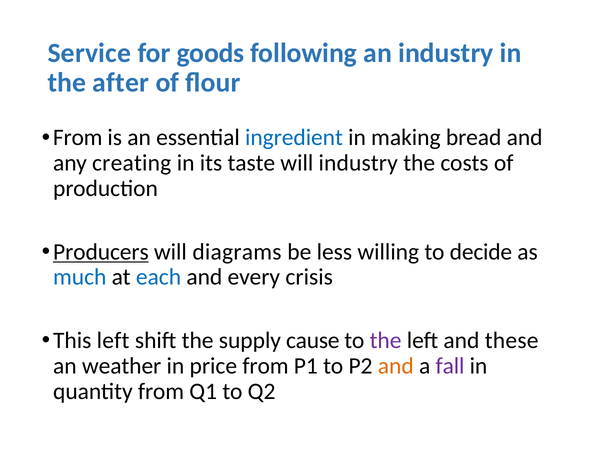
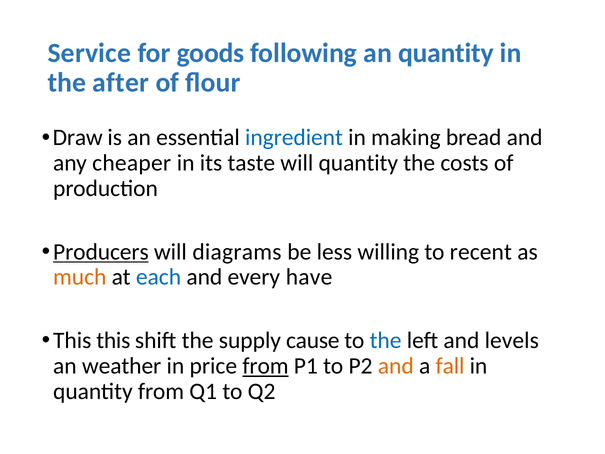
an industry: industry -> quantity (446, 53)
From: From -> Draw (78, 138)
creating: creating -> cheaper (132, 163)
will industry: industry -> quantity (358, 163)
decide: decide -> recent (481, 252)
much colour: blue -> orange (80, 277)
crisis: crisis -> have (309, 277)
This left: left -> this (113, 340)
the colour: purple -> blue (386, 340)
these: these -> levels (512, 340)
from underline: none -> present (266, 366)
fall colour: purple -> orange (450, 366)
